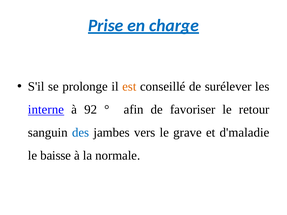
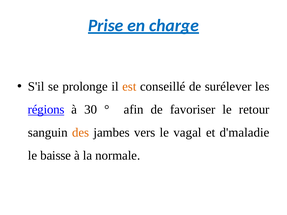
interne: interne -> régions (46, 110)
92: 92 -> 30 (91, 110)
des colour: blue -> orange (81, 133)
grave: grave -> vagal (187, 133)
